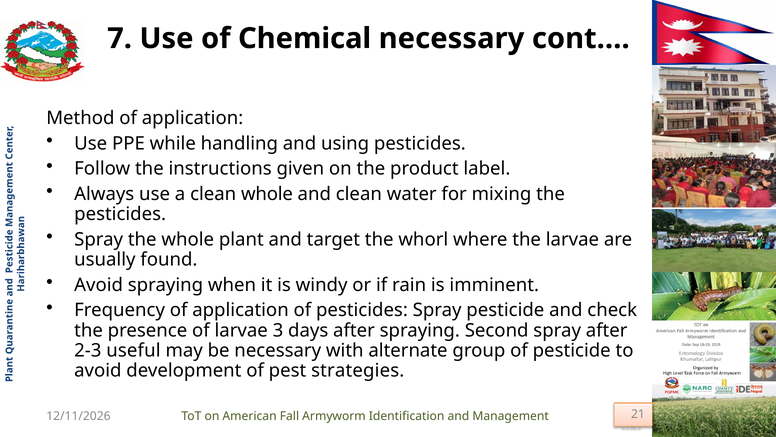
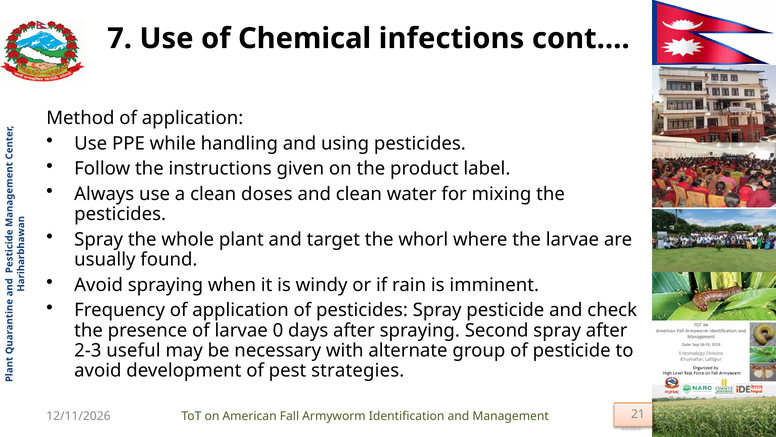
Chemical necessary: necessary -> infections (451, 38)
clean whole: whole -> doses (267, 194)
3: 3 -> 0 (278, 330)
